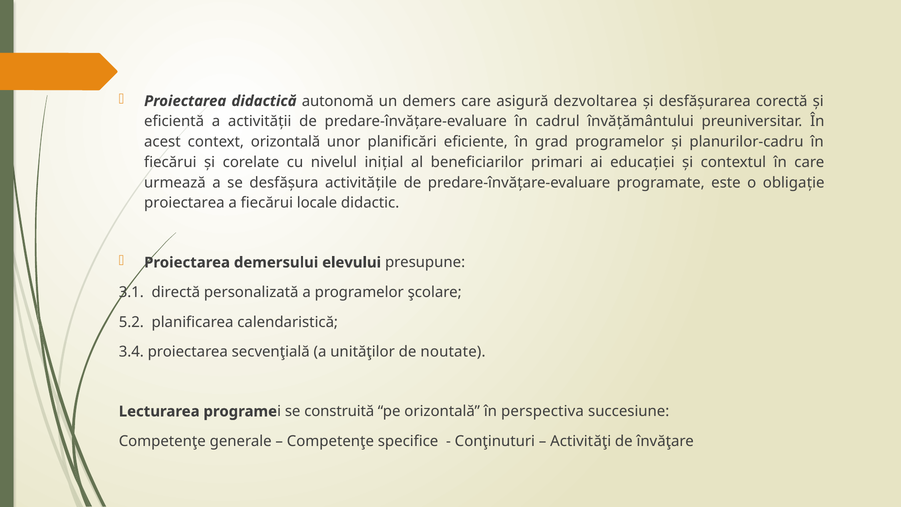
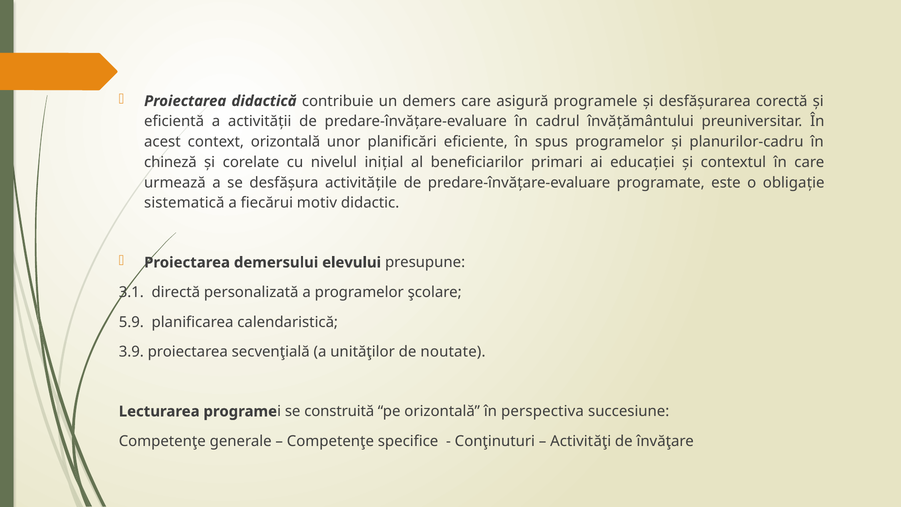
autonomă: autonomă -> contribuie (338, 101)
dezvoltarea: dezvoltarea -> programele (596, 101)
grad: grad -> spus (552, 142)
fiecărui: fiecărui -> chineză (170, 162)
proiectarea: proiectarea -> sistematică (184, 203)
locale: locale -> motiv (317, 203)
5.2: 5.2 -> 5.9 (131, 322)
3.4: 3.4 -> 3.9 (131, 352)
